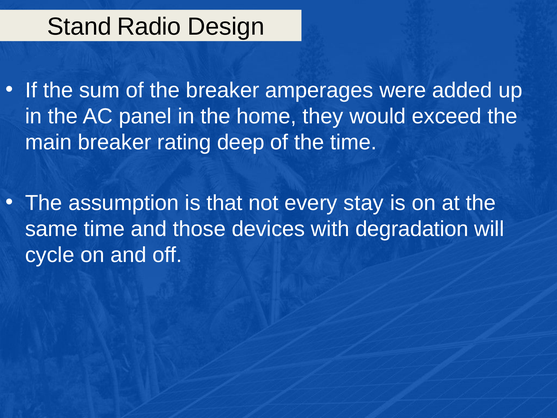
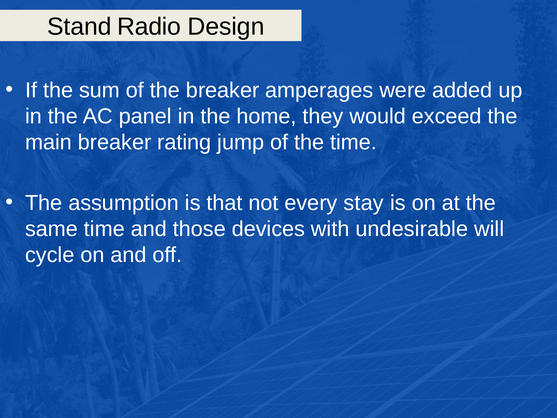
deep: deep -> jump (241, 142)
degradation: degradation -> undesirable (412, 229)
